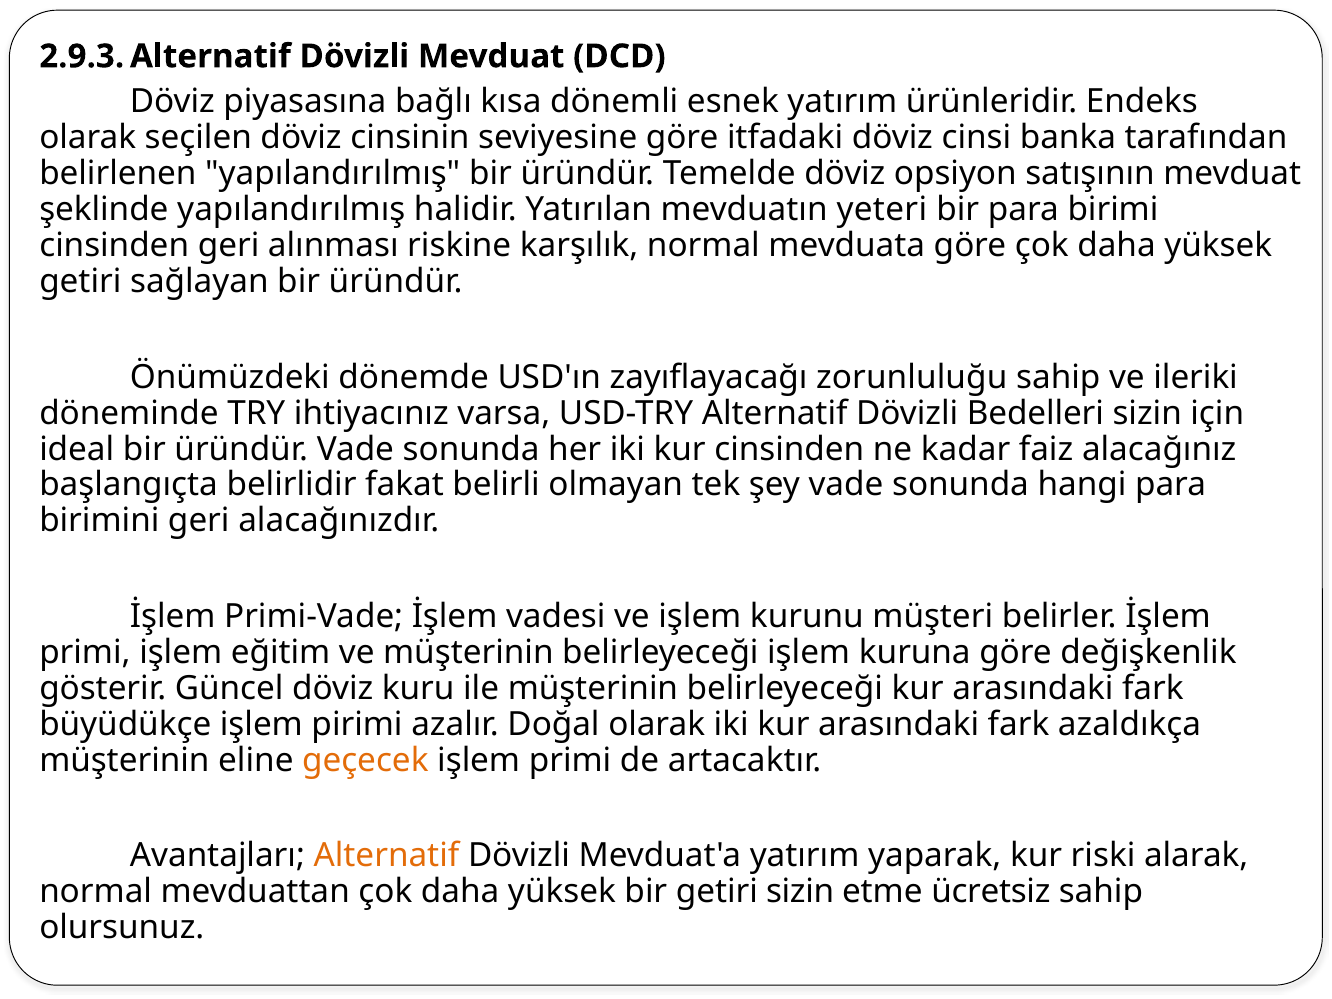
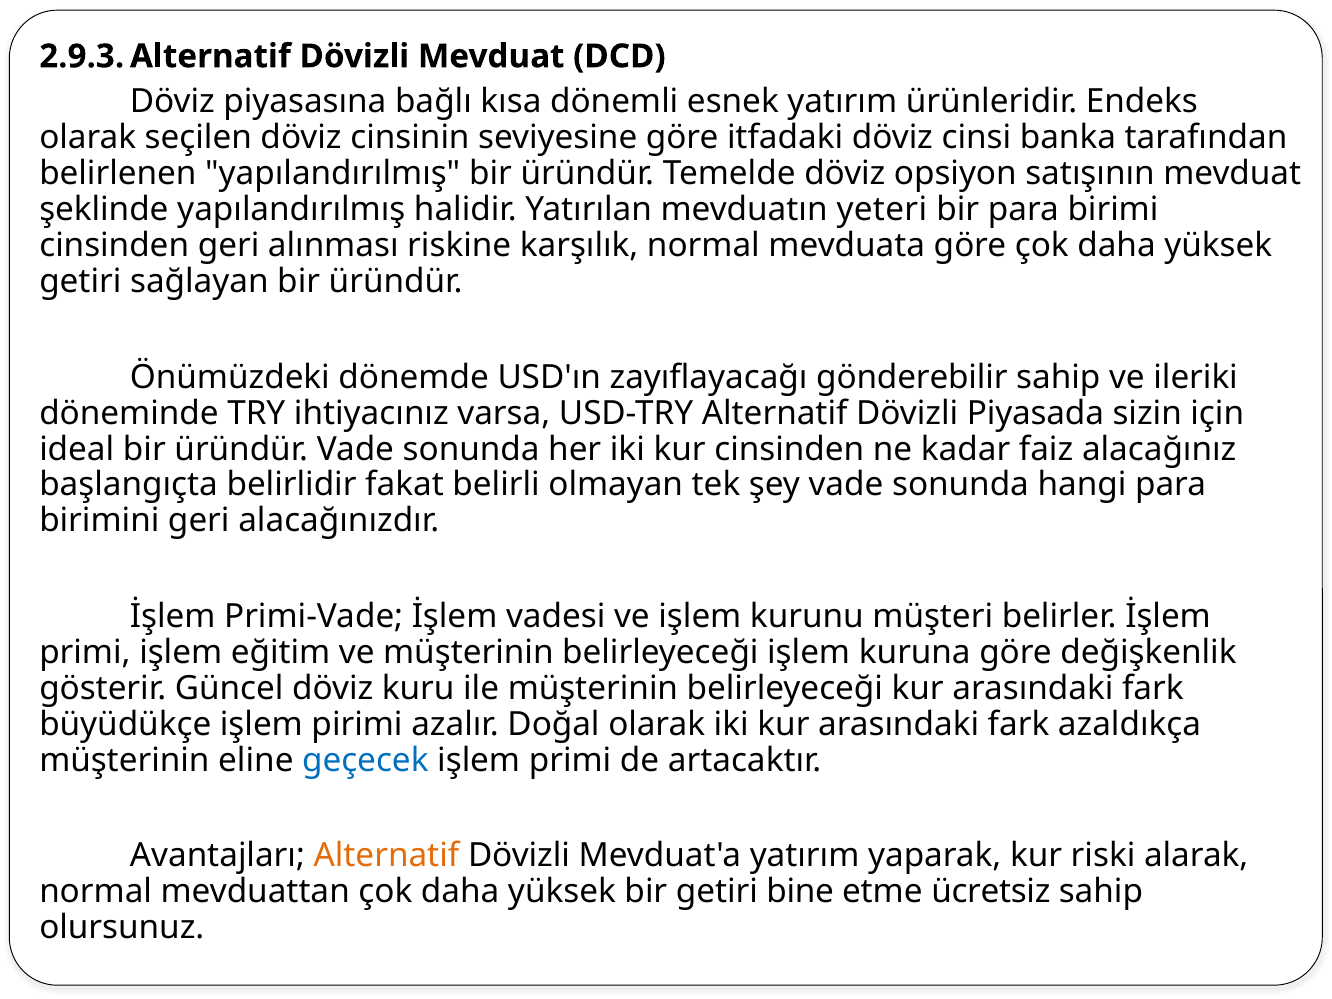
zorunluluğu: zorunluluğu -> gönderebilir (912, 377)
Bedelleri: Bedelleri -> Piyasada (1035, 413)
geçecek colour: orange -> blue (365, 760)
getiri sizin: sizin -> bine (800, 891)
